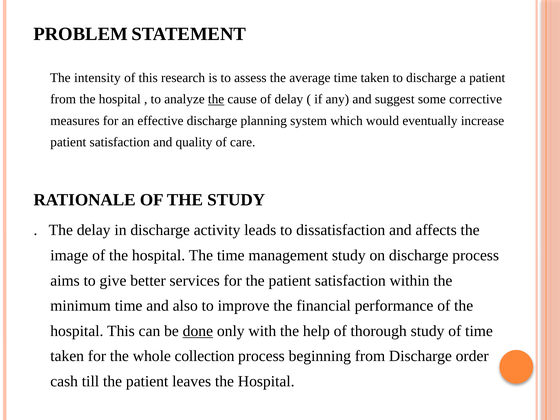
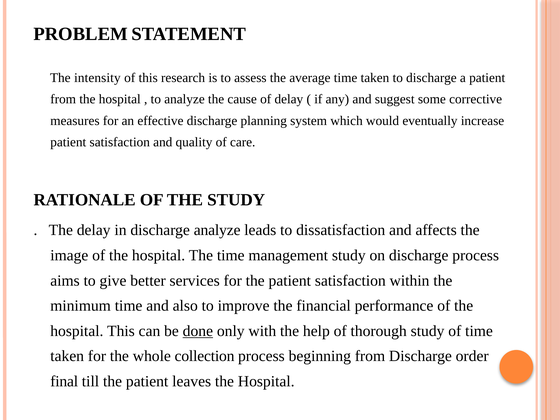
the underline: present -> none (216, 99)
discharge activity: activity -> analyze (217, 230)
cash: cash -> final (64, 381)
